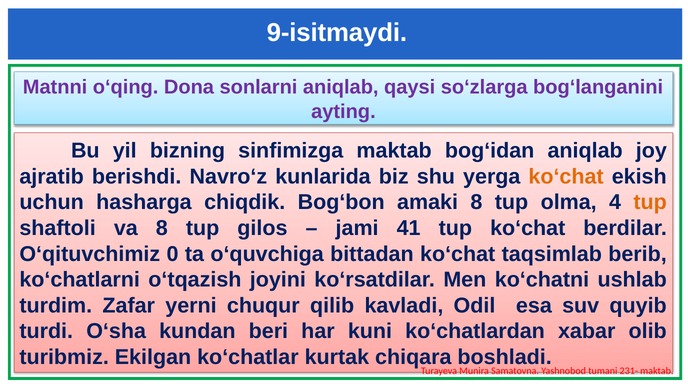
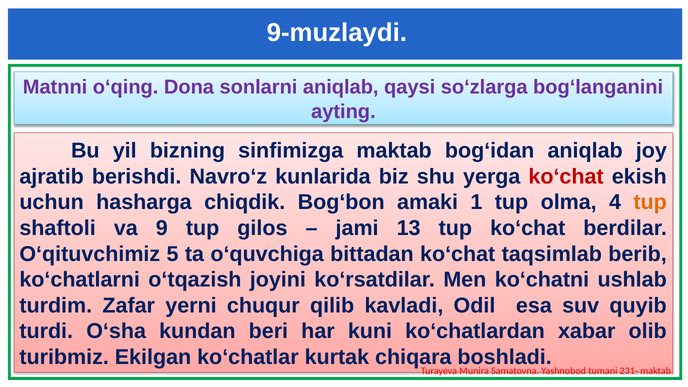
9-isitmaydi: 9-isitmaydi -> 9-muzlaydi (337, 33)
ko‘chat colour: orange -> red (566, 177)
amaki 8: 8 -> 1 (476, 202)
va 8: 8 -> 9 (162, 228)
41: 41 -> 13 (409, 228)
0: 0 -> 5 (173, 254)
